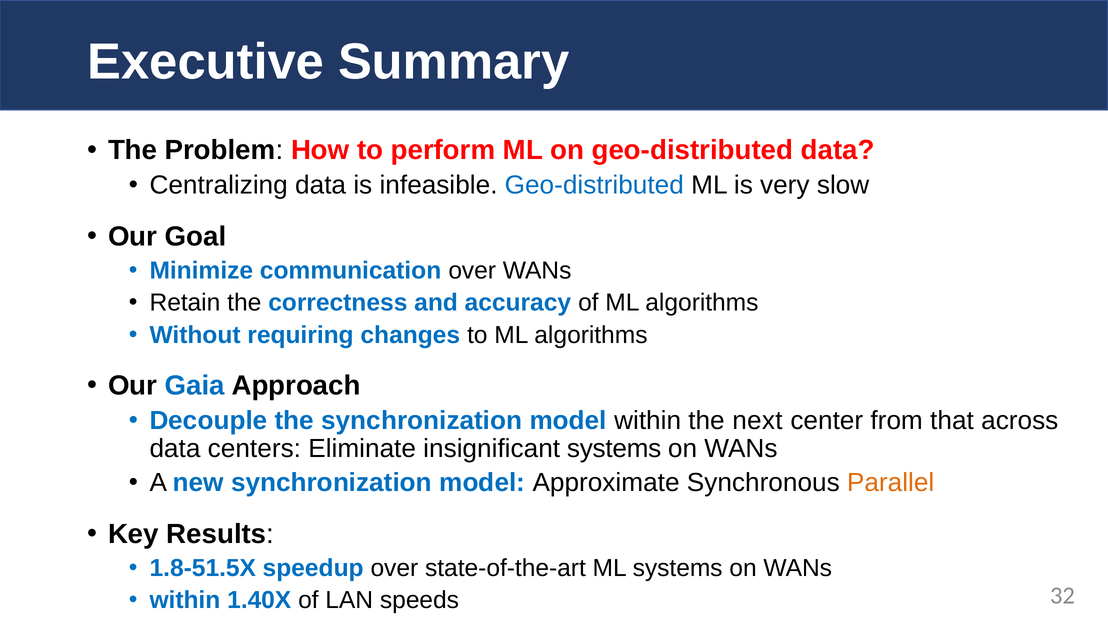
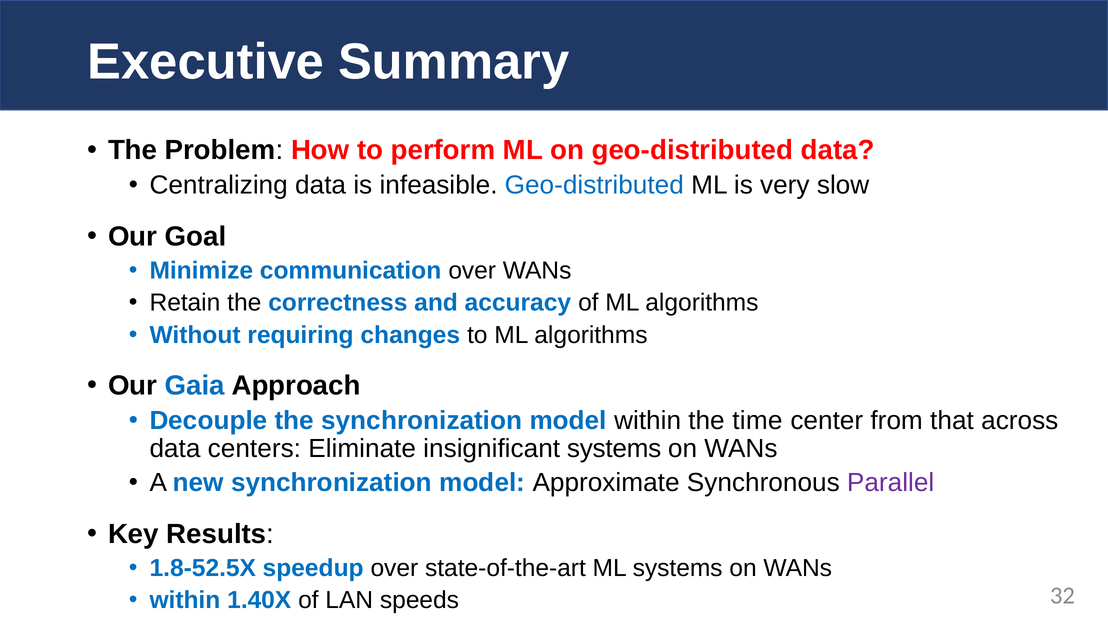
next: next -> time (757, 421)
Parallel colour: orange -> purple (891, 483)
1.8-51.5X: 1.8-51.5X -> 1.8-52.5X (203, 568)
